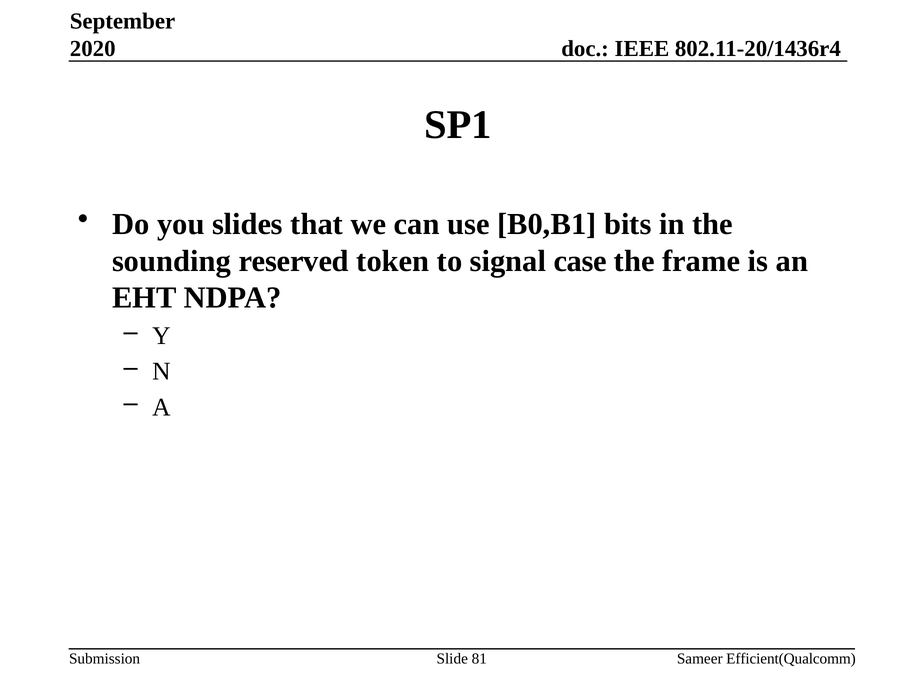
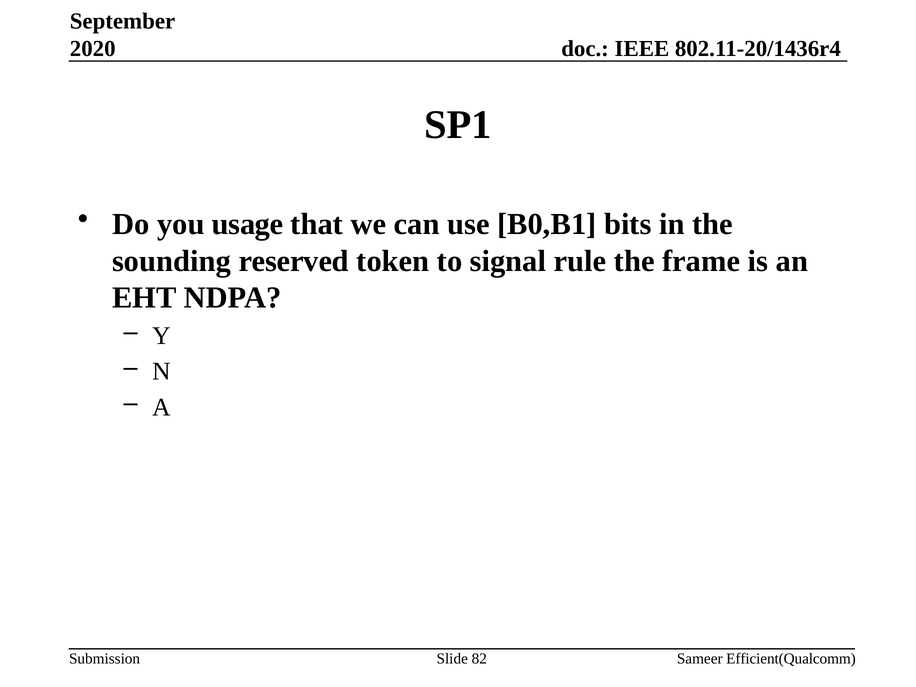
slides: slides -> usage (248, 224)
case: case -> rule (580, 261)
81: 81 -> 82 (479, 659)
